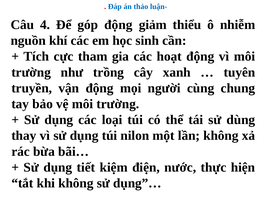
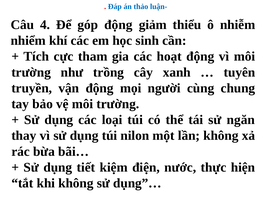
nguồn: nguồn -> nhiểm (28, 41)
dùng: dùng -> ngăn (241, 120)
